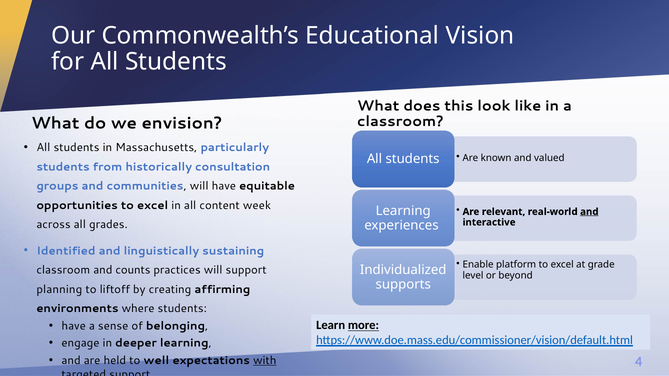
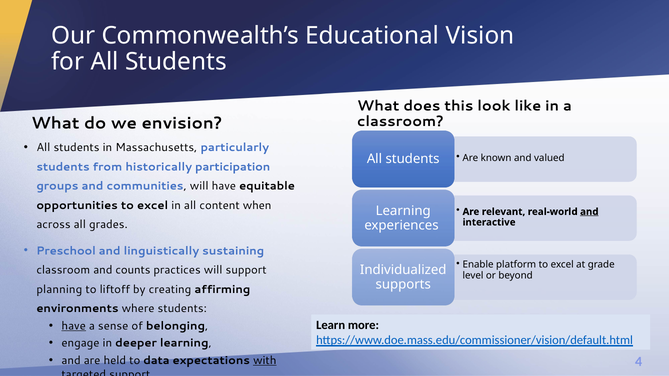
consultation: consultation -> participation (233, 167)
week: week -> when (257, 205)
Identified: Identified -> Preschool (66, 251)
have underline: none -> present (74, 326)
more underline: present -> none (363, 326)
well: well -> data (156, 361)
